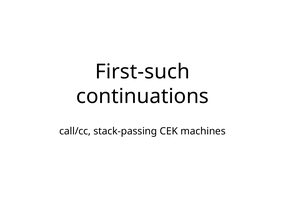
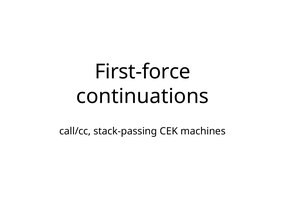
First-such: First-such -> First-force (143, 72)
